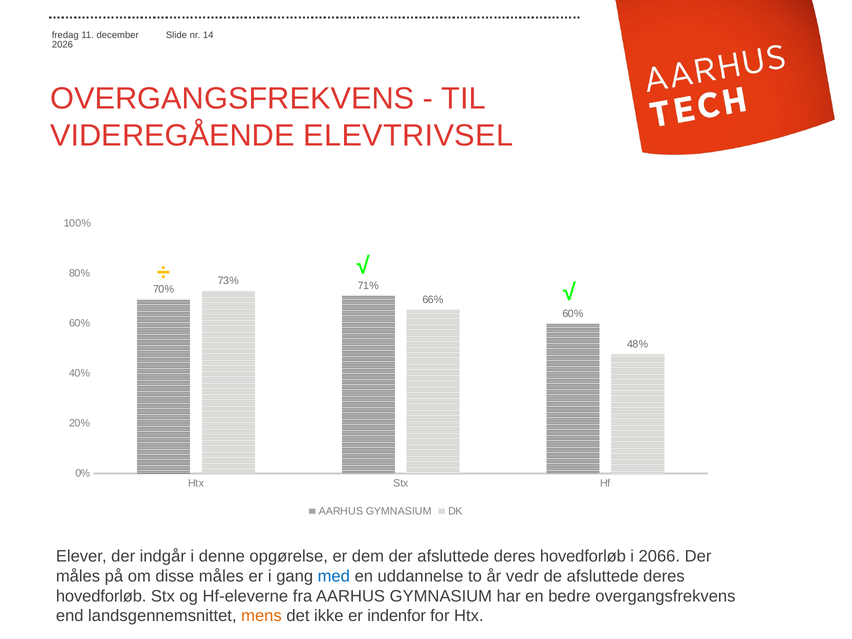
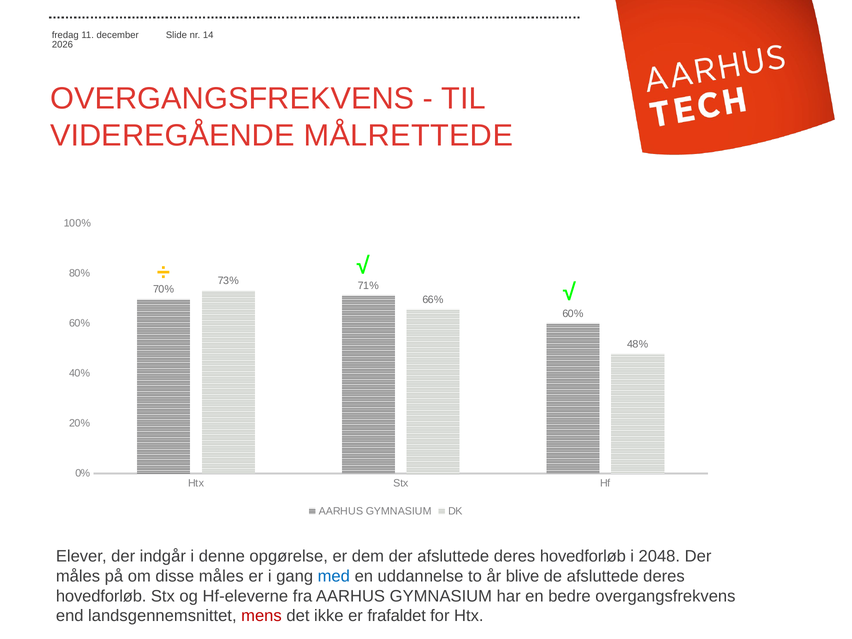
ELEVTRIVSEL: ELEVTRIVSEL -> MÅLRETTEDE (408, 135)
2066: 2066 -> 2048 (659, 556)
vedr: vedr -> blive (523, 576)
mens colour: orange -> red (261, 616)
indenfor: indenfor -> frafaldet (397, 616)
